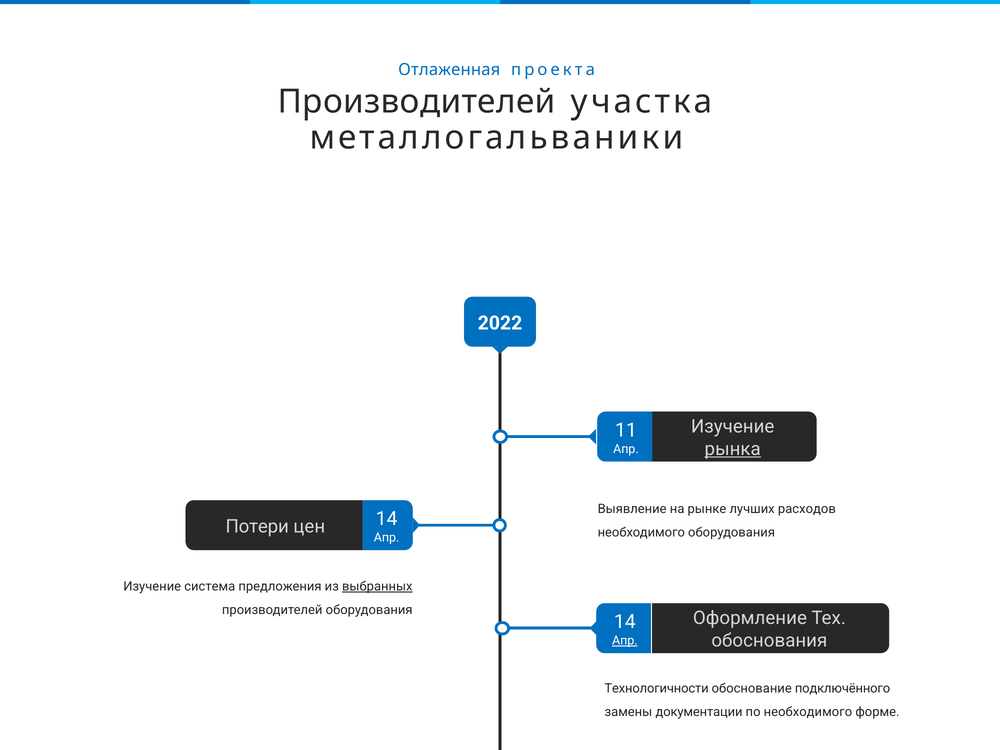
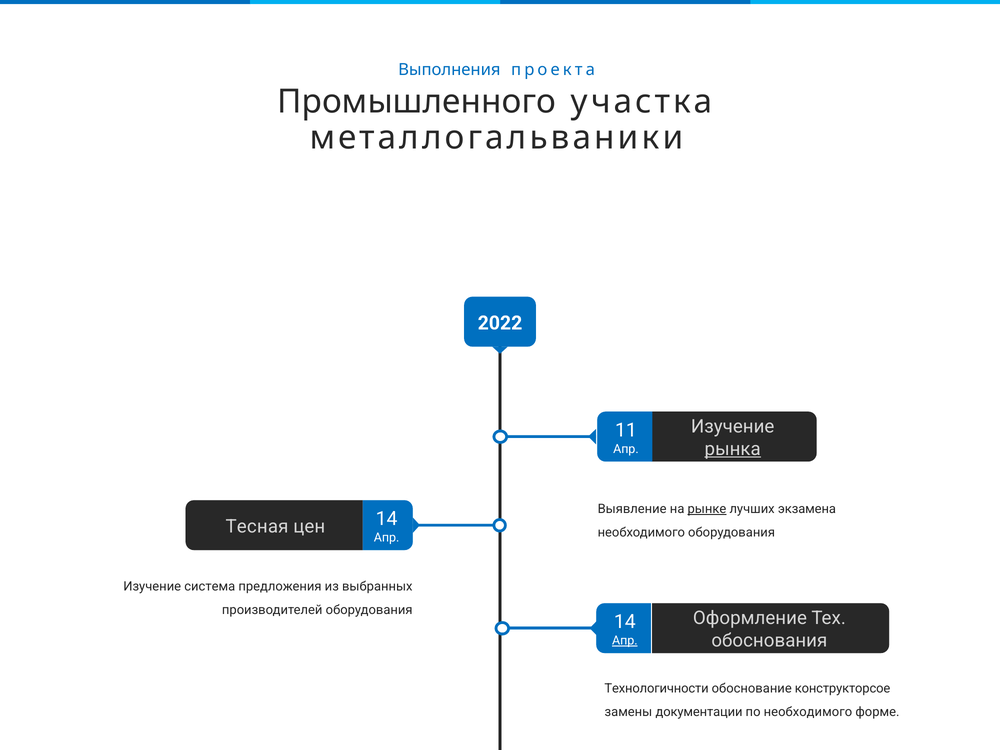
Отлаженная: Отлаженная -> Выполнения (449, 70)
Производителей: Производителей -> Промышленного (417, 102)
рынке underline: none -> present (707, 509)
расходов: расходов -> экзамена (807, 509)
Потери: Потери -> Тесная (257, 526)
выбранных underline: present -> none (377, 586)
подключённого: подключённого -> конструкторсое (843, 689)
